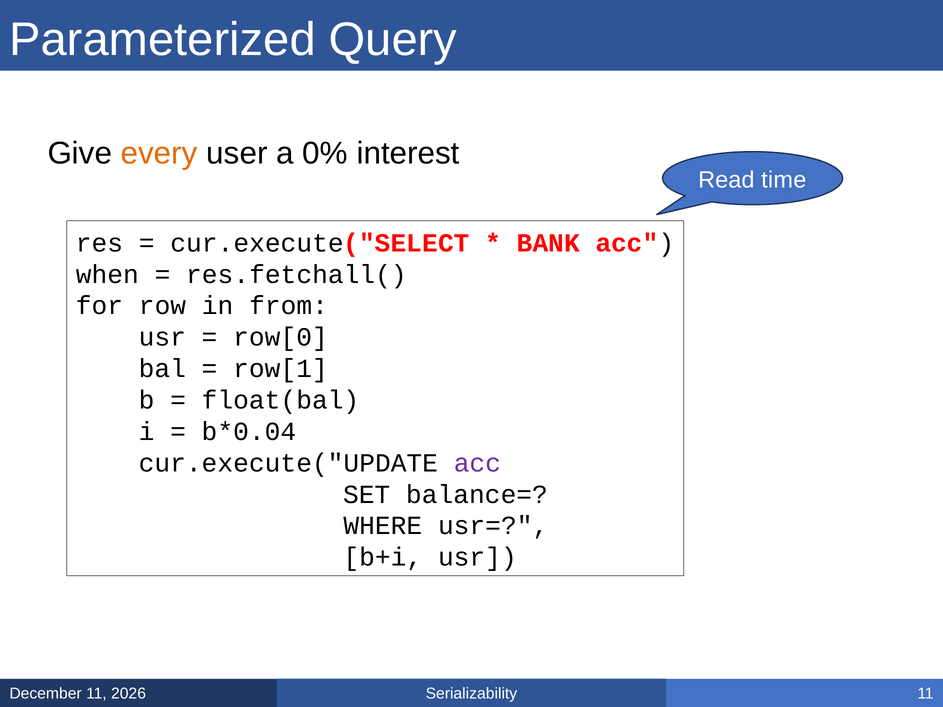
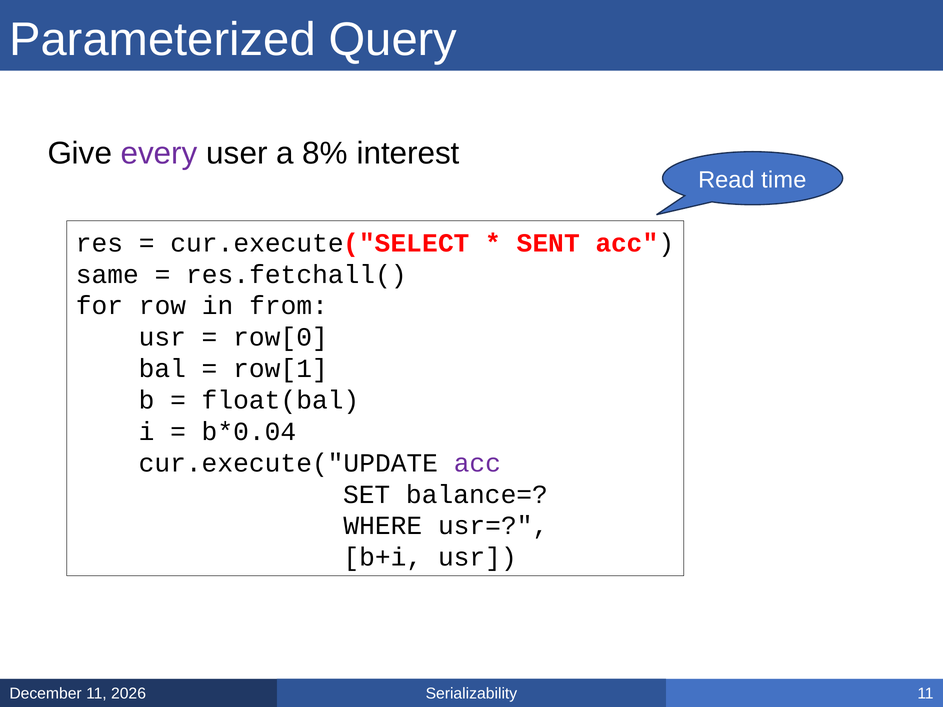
every colour: orange -> purple (159, 153)
0%: 0% -> 8% (325, 153)
BANK: BANK -> SENT (548, 243)
when: when -> same (107, 274)
